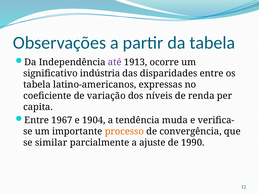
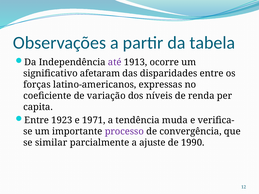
indústria: indústria -> afetaram (100, 74)
tabela: tabela -> forças (37, 85)
1967: 1967 -> 1923 (62, 120)
1904: 1904 -> 1971 (94, 120)
processo colour: orange -> purple (124, 132)
